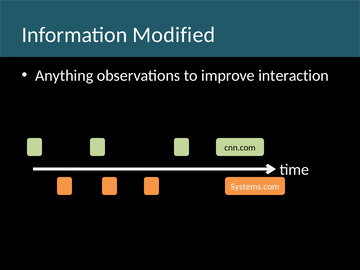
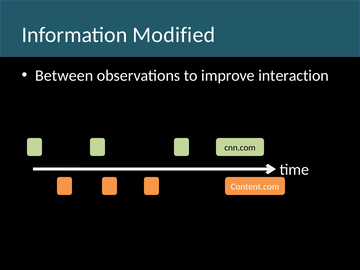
Anything: Anything -> Between (64, 76)
Systems.com: Systems.com -> Content.com (255, 187)
